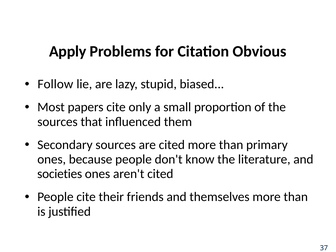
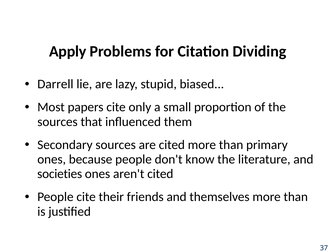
Obvious: Obvious -> Dividing (260, 51)
Follow: Follow -> Darrell (55, 84)
